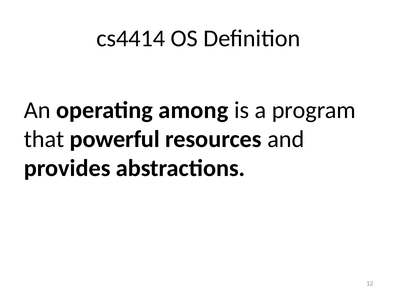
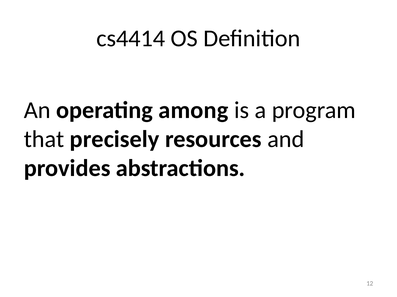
powerful: powerful -> precisely (115, 139)
